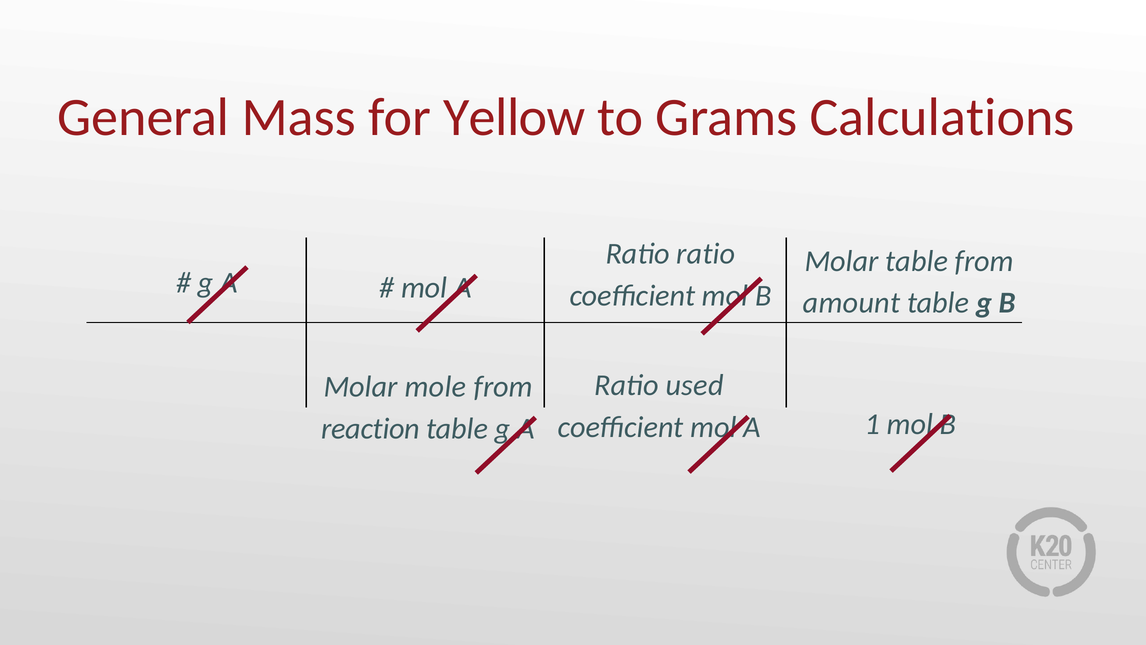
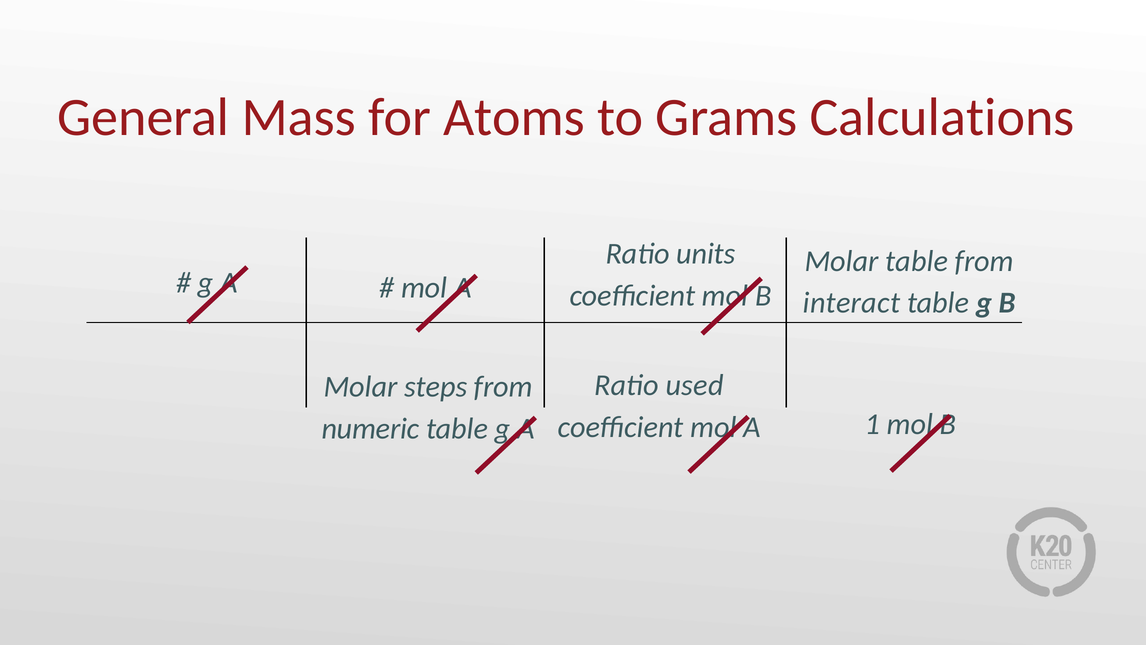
Yellow: Yellow -> Atoms (514, 117)
Ratio ratio: ratio -> units (706, 254)
amount: amount -> interact (852, 303)
mole: mole -> steps (436, 387)
reaction: reaction -> numeric (371, 428)
